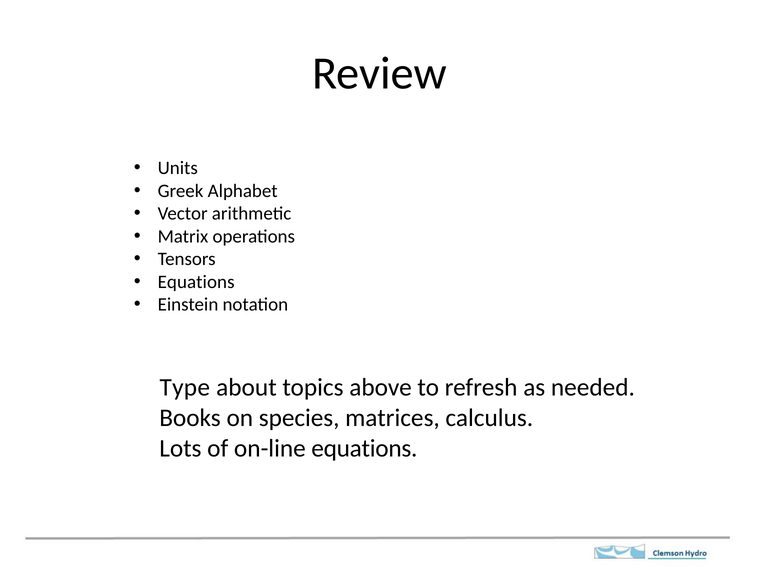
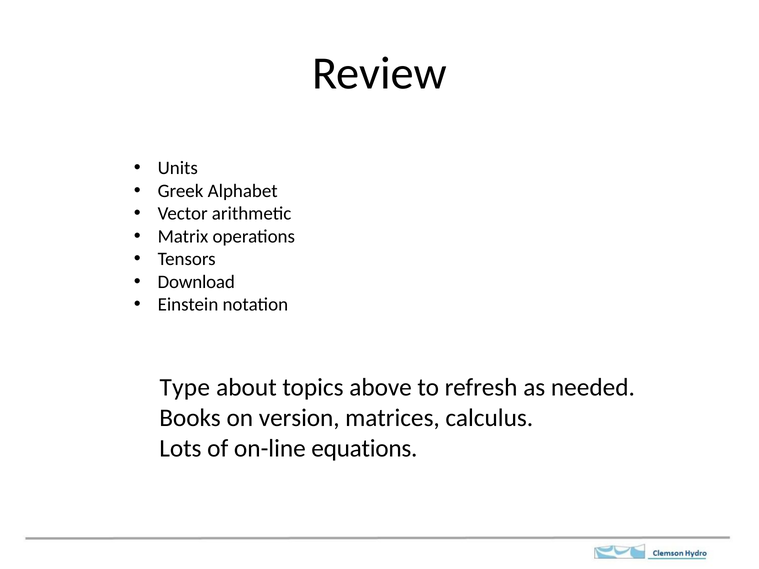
Equations: Equations -> Download (196, 282)
species: species -> version (299, 418)
